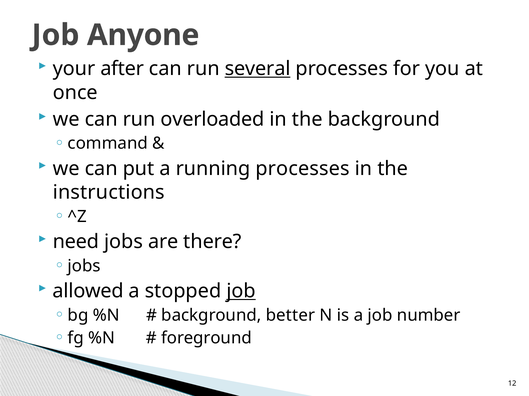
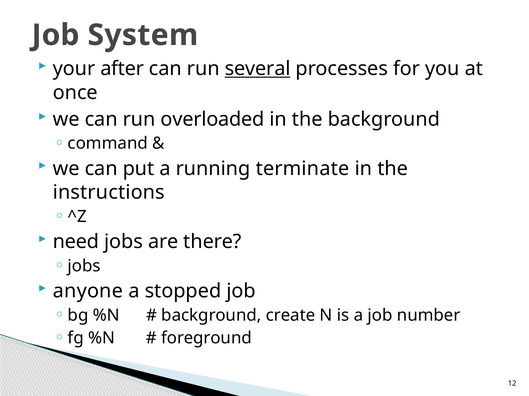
Anyone: Anyone -> System (143, 35)
running processes: processes -> terminate (303, 169)
allowed: allowed -> anyone (88, 292)
job underline: present -> none (241, 292)
better: better -> create (291, 316)
